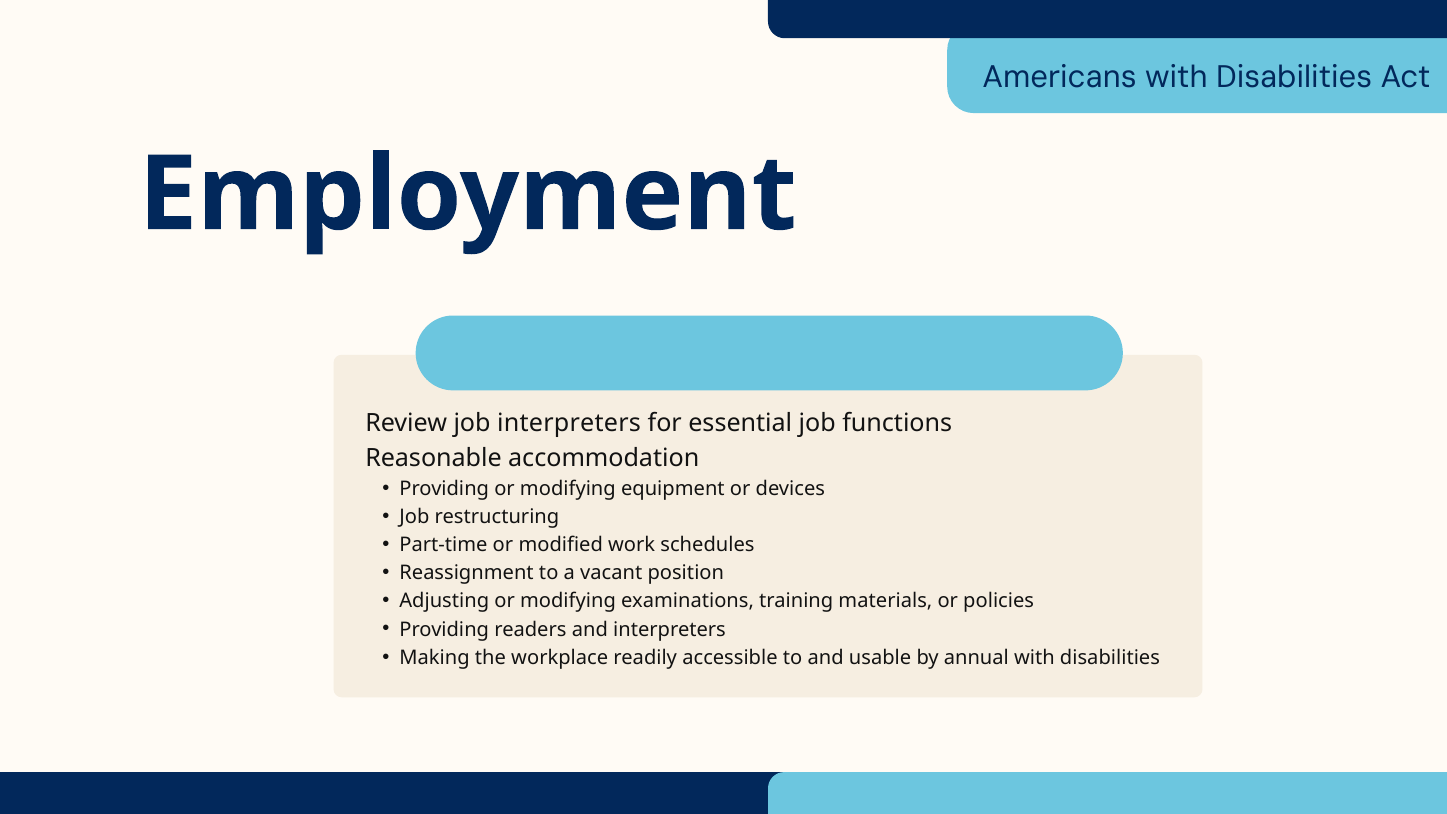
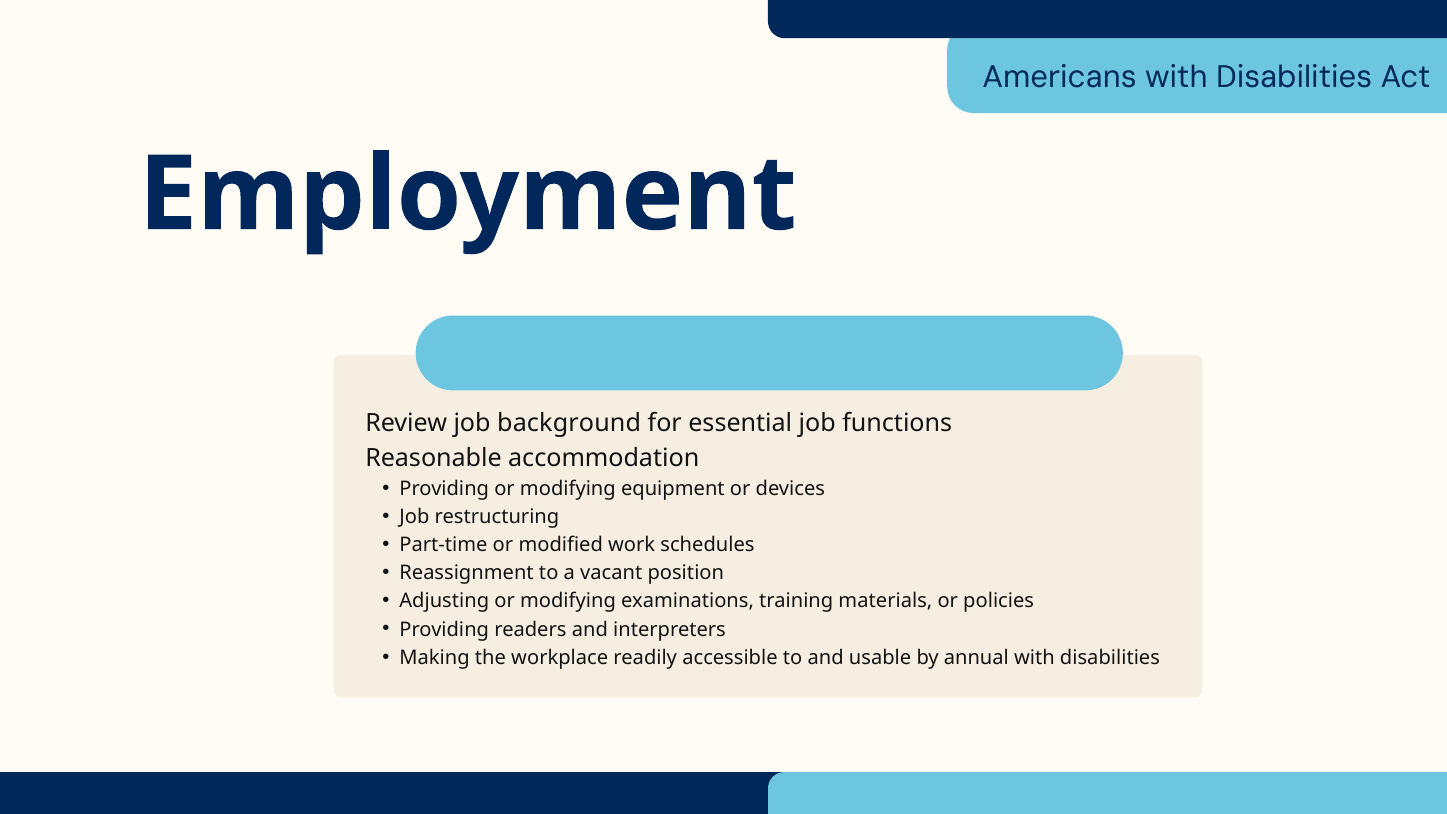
job interpreters: interpreters -> background (569, 423)
